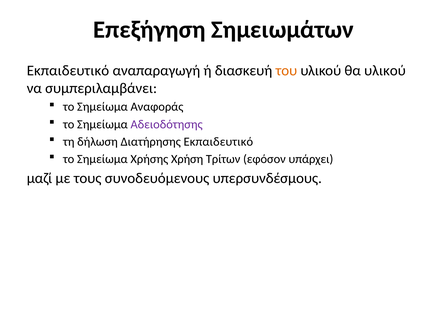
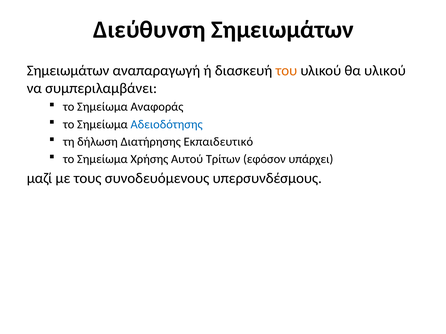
Επεξήγηση: Επεξήγηση -> Διεύθυνση (149, 30)
Εκπαιδευτικό: Εκπαιδευτικό -> Σημειωμάτων (68, 71)
Αδειοδότησης colour: purple -> blue (167, 124)
Χρήση: Χρήση -> Αυτού (187, 159)
